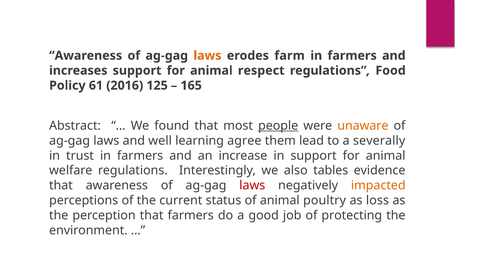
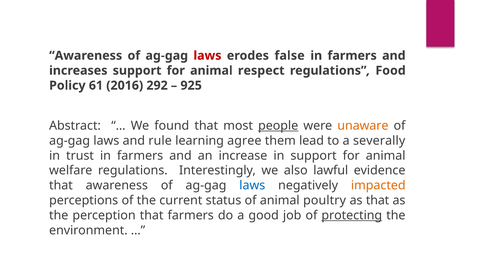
laws colour: orange -> red (207, 56)
farm: farm -> false (290, 56)
125: 125 -> 292 (157, 86)
165: 165 -> 925 (191, 86)
well: well -> rule (160, 141)
tables: tables -> lawful (331, 171)
laws colour: red -> blue (252, 186)
as loss: loss -> that (378, 200)
protecting underline: none -> present (352, 215)
